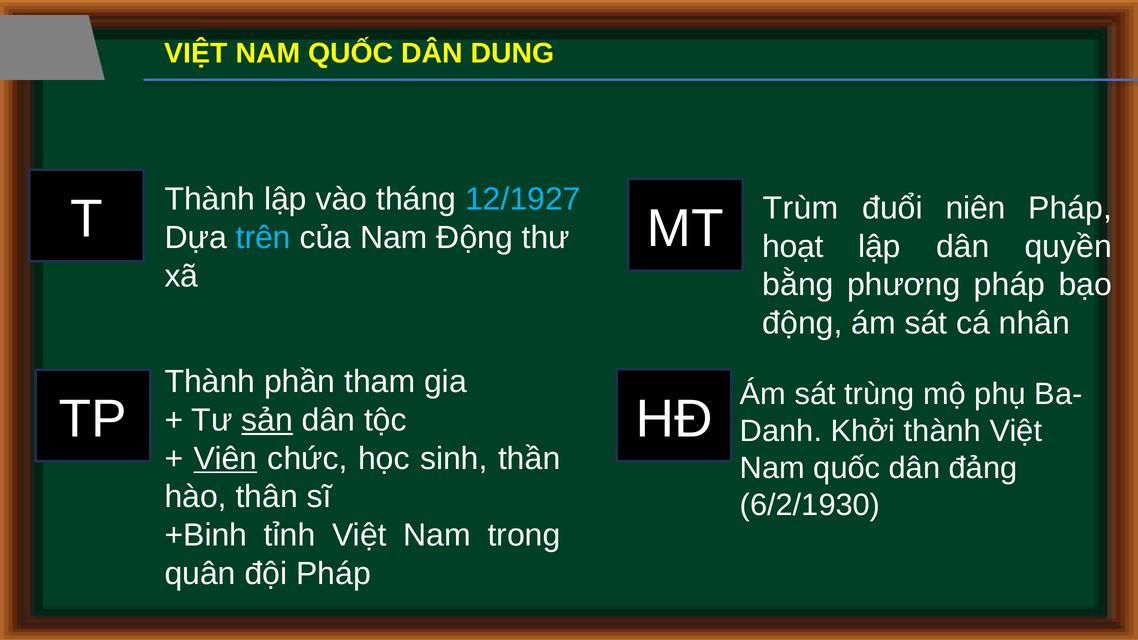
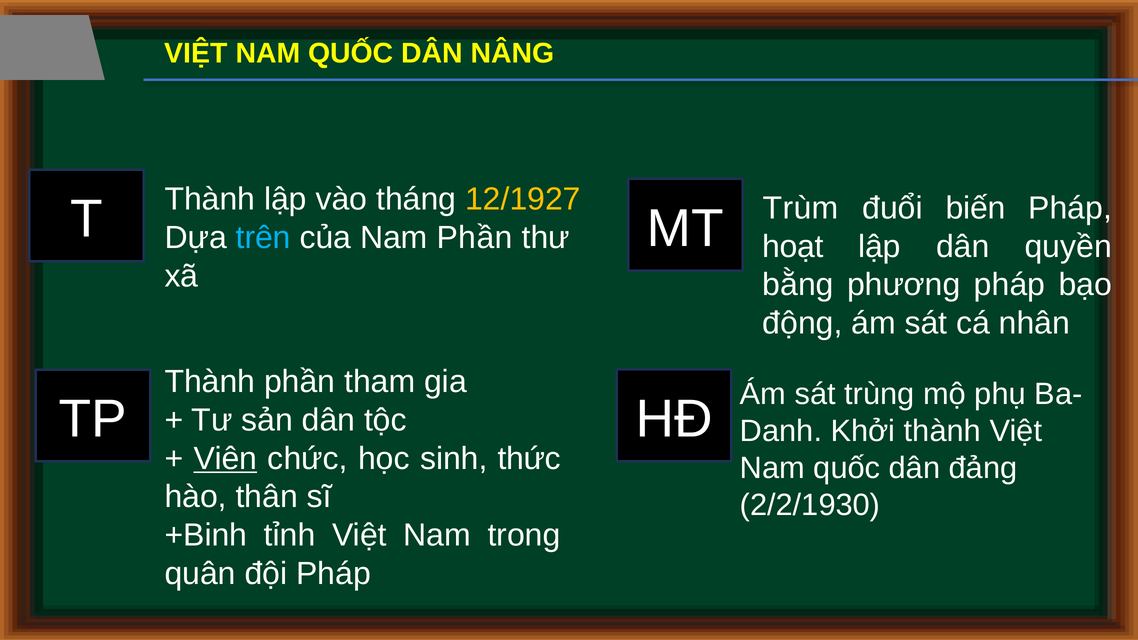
DUNG: DUNG -> NÂNG (513, 53)
12/1927 colour: light blue -> yellow (523, 199)
niên: niên -> biến (976, 208)
Nam Động: Động -> Phần (475, 238)
sản underline: present -> none (267, 420)
thần: thần -> thức (529, 459)
6/2/1930: 6/2/1930 -> 2/2/1930 (810, 505)
